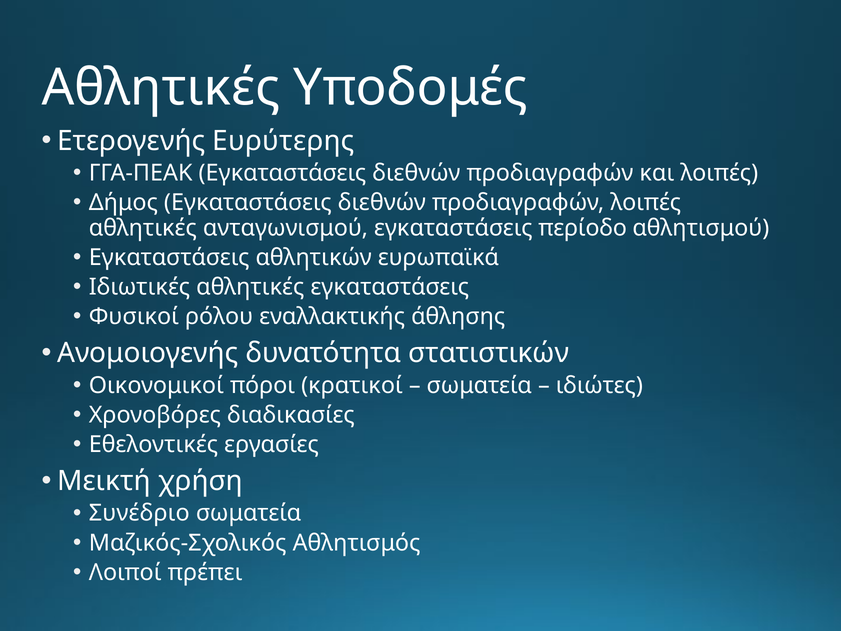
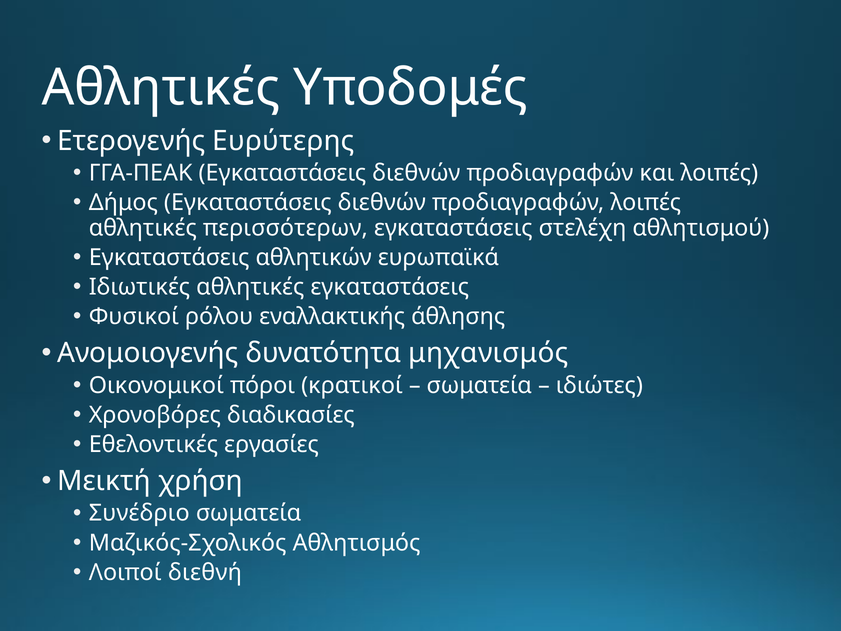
ανταγωνισμού: ανταγωνισμού -> περισσότερων (285, 228)
περίοδο: περίοδο -> στελέχη (583, 228)
στατιστικών: στατιστικών -> μηχανισμός (488, 353)
πρέπει: πρέπει -> διεθνή (205, 572)
